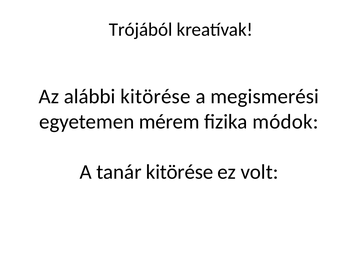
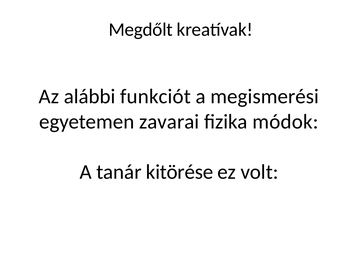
Trójából: Trójából -> Megdőlt (141, 30)
alábbi kitörése: kitörése -> funkciót (156, 97)
mérem: mérem -> zavarai (169, 122)
